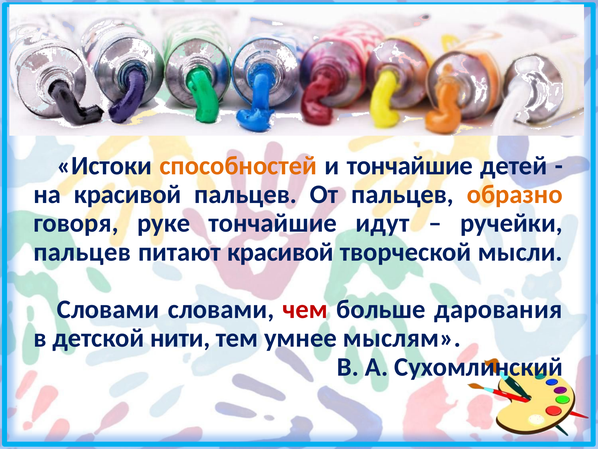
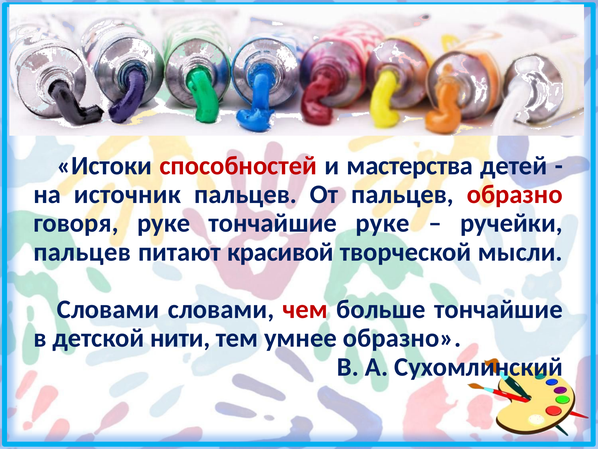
способностей colour: orange -> red (238, 165)
и тончайшие: тончайшие -> мастерства (410, 165)
на красивой: красивой -> источник (127, 194)
образно colour: orange -> red (515, 194)
тончайшие идут: идут -> руке (382, 223)
больше дарования: дарования -> тончайшие (498, 309)
умнее мыслям: мыслям -> образно (402, 338)
